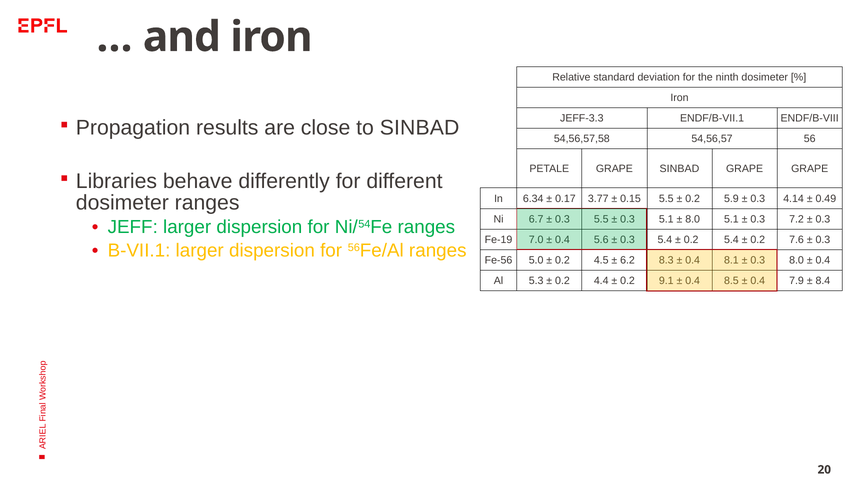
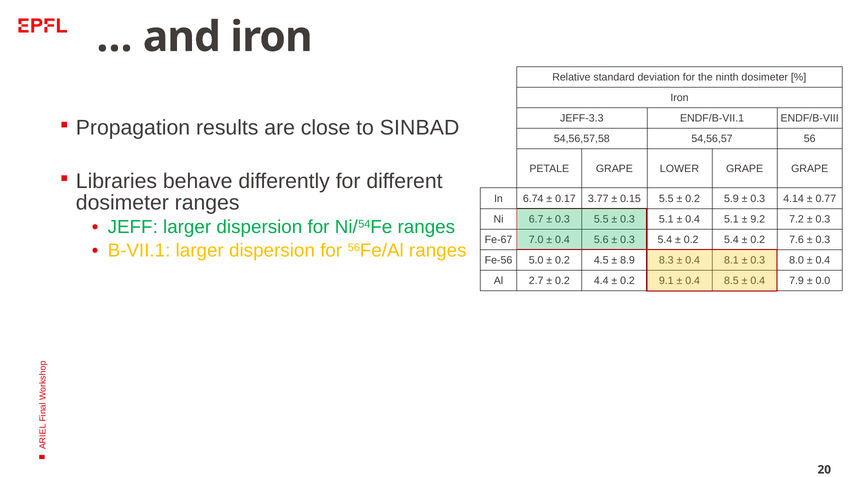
GRAPE SINBAD: SINBAD -> LOWER (679, 169)
6.34: 6.34 -> 6.74 (533, 199)
0.49: 0.49 -> 0.77 (826, 199)
8.0: 8.0 -> 0.4 (693, 219)
0.3: 0.3 -> 9.2 (758, 219)
Fe-19: Fe-19 -> Fe-67 (499, 240)
6.2: 6.2 -> 8.9 (628, 260)
5.3: 5.3 -> 2.7 (536, 281)
8.4: 8.4 -> 0.0 (823, 281)
